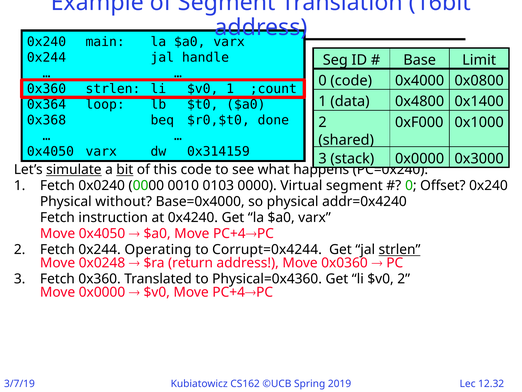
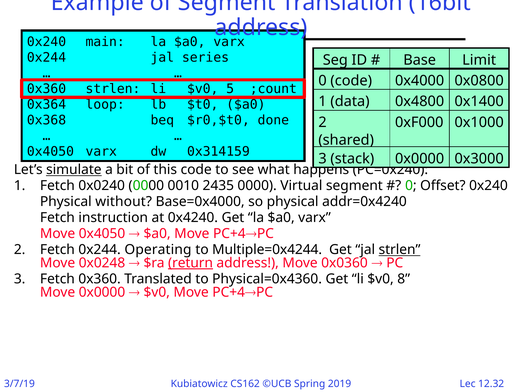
handle: handle -> series (206, 57)
$v0 1: 1 -> 5 (230, 89)
bit underline: present -> none (125, 170)
0103: 0103 -> 2435 (218, 185)
Corrupt=0x4244: Corrupt=0x4244 -> Multiple=0x4244 (267, 249)
return underline: none -> present (191, 263)
$v0 2: 2 -> 8 (404, 279)
